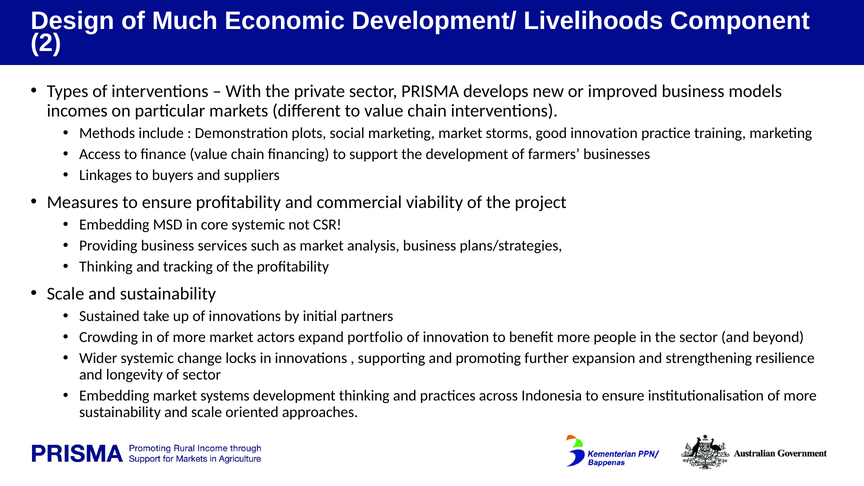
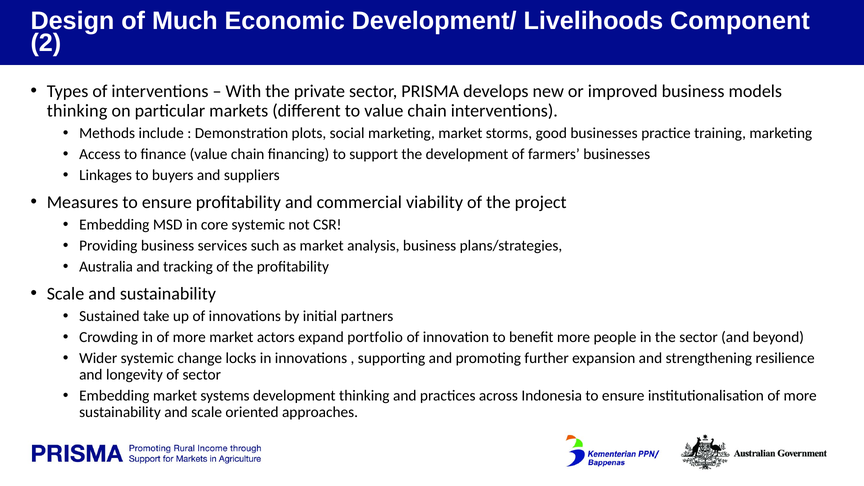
incomes: incomes -> thinking (77, 111)
good innovation: innovation -> businesses (604, 133)
Thinking: Thinking -> Australia (106, 267)
